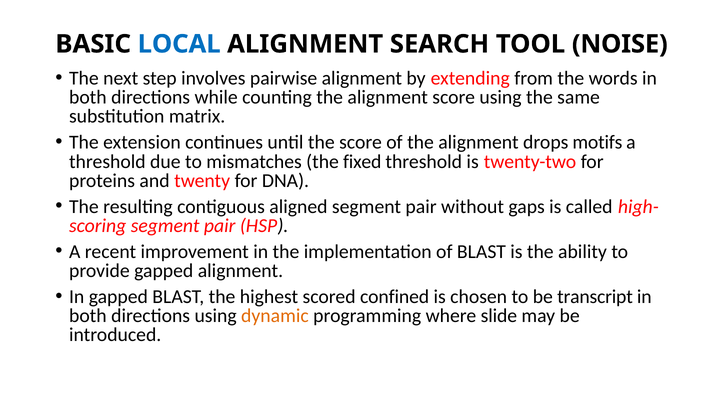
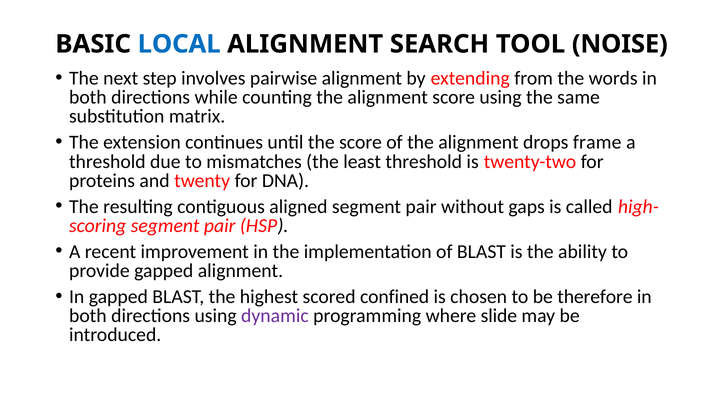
motifs: motifs -> frame (597, 142)
fixed: fixed -> least (362, 161)
transcript: transcript -> therefore (595, 297)
dynamic colour: orange -> purple (275, 316)
